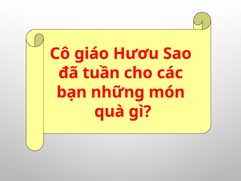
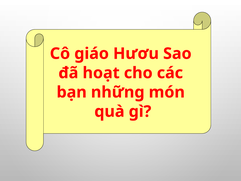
tuần: tuần -> hoạt (101, 73)
